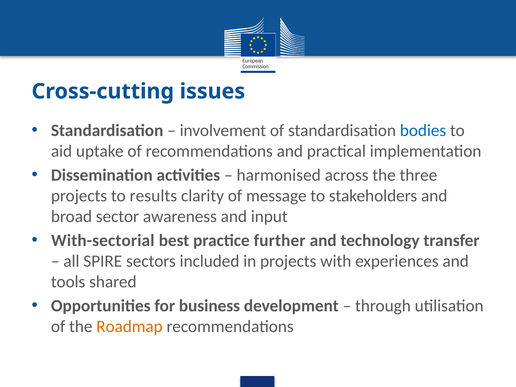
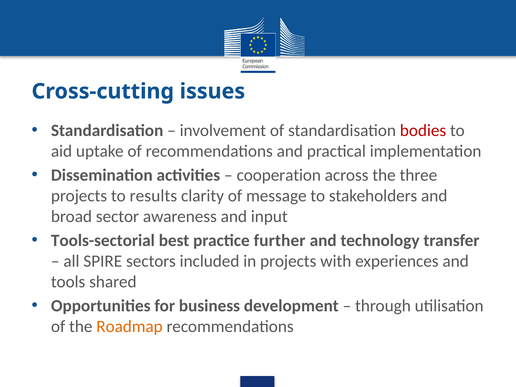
bodies colour: blue -> red (423, 130)
harmonised: harmonised -> cooperation (279, 175)
With-sectorial: With-sectorial -> Tools-sectorial (103, 240)
